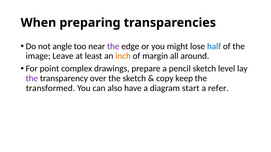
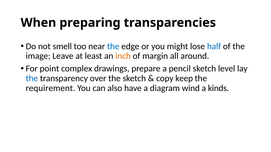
angle: angle -> smell (62, 46)
the colour: purple -> blue (113, 46)
the colour: purple -> blue (32, 79)
transformed: transformed -> requirement (50, 88)
start: start -> wind (191, 88)
refer: refer -> kinds (218, 88)
